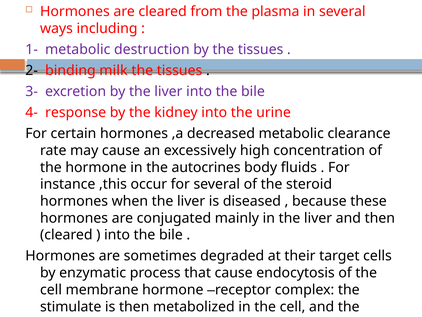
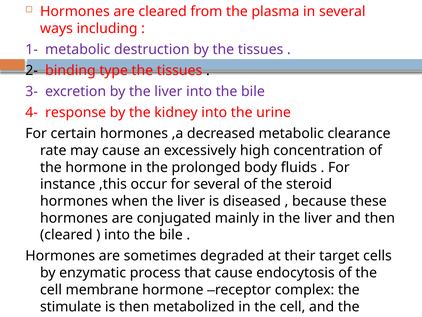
milk: milk -> type (114, 70)
autocrines: autocrines -> prolonged (206, 167)
